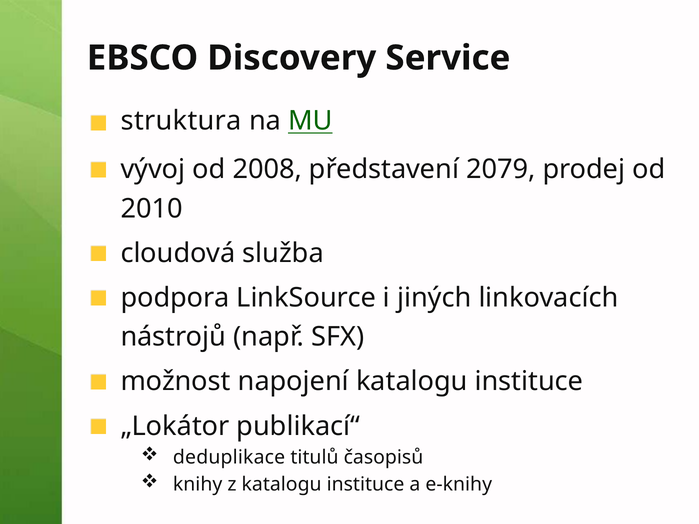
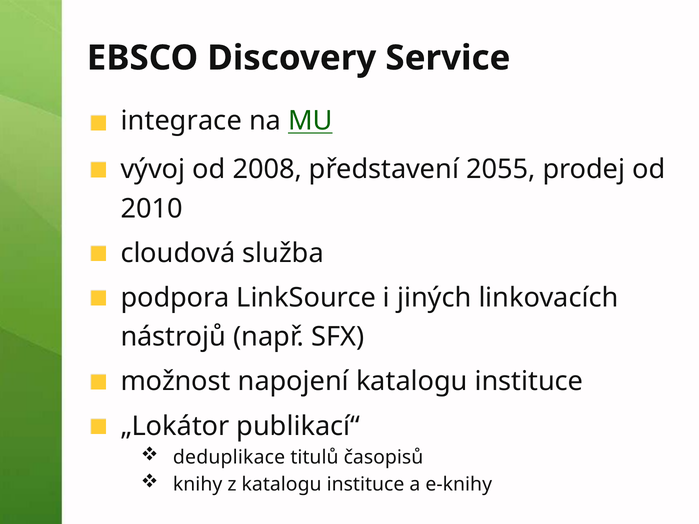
struktura: struktura -> integrace (181, 121)
2079: 2079 -> 2055 (501, 169)
